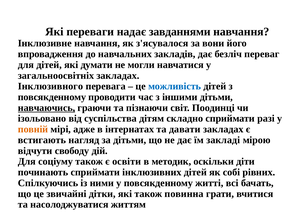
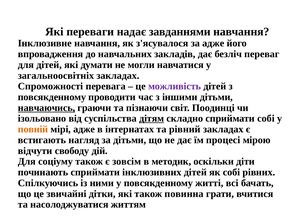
за вони: вони -> адже (213, 43)
Інклюзивного: Інклюзивного -> Спроможності (51, 86)
можливість colour: blue -> purple (175, 86)
дітям underline: none -> present (152, 119)
сприймати разі: разі -> собі (266, 119)
давати: давати -> рівний (185, 129)
закладі: закладі -> процесі (223, 140)
освіти: освіти -> зовсім (127, 162)
